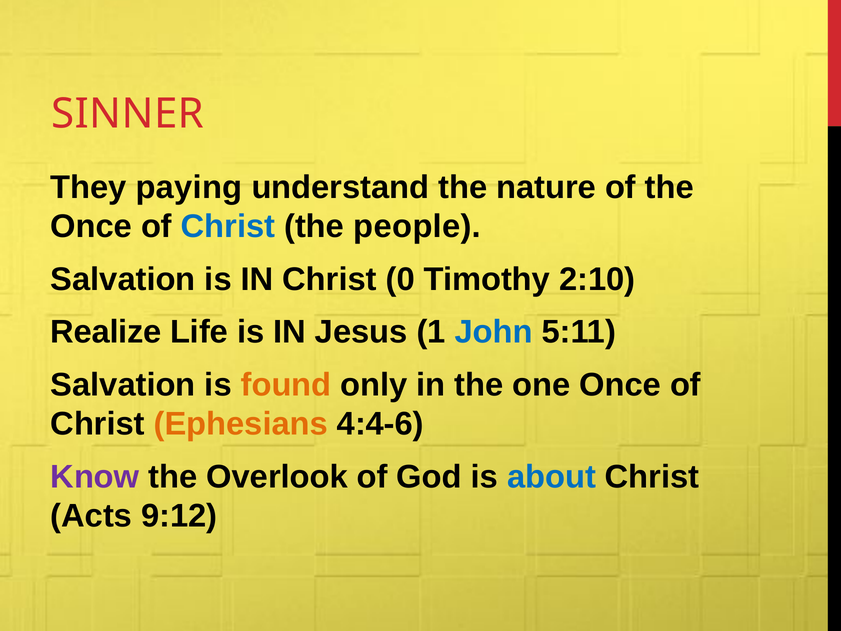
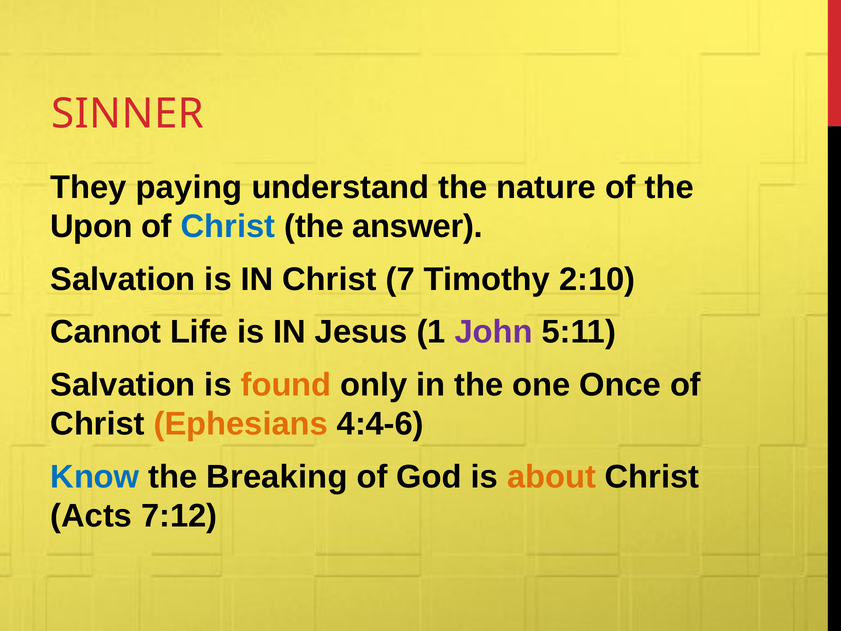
Once: Once -> Upon (91, 226)
people: people -> answer (418, 226)
0: 0 -> 7 (400, 279)
Realize: Realize -> Cannot (106, 332)
John colour: blue -> purple (494, 332)
Know colour: purple -> blue (95, 477)
Overlook: Overlook -> Breaking (277, 477)
about colour: blue -> orange (552, 477)
9:12: 9:12 -> 7:12 (179, 516)
